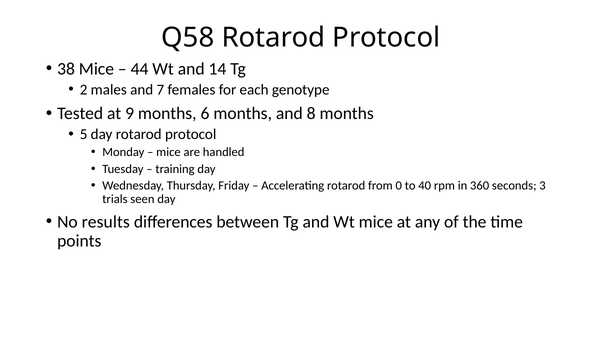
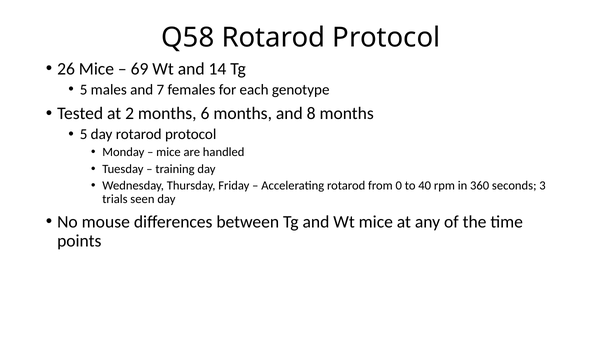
38: 38 -> 26 (66, 69)
44: 44 -> 69 (140, 69)
2: 2 -> 5 (84, 89)
9: 9 -> 2 (130, 113)
results: results -> mouse (106, 222)
